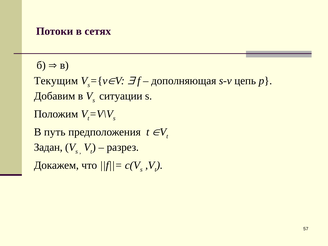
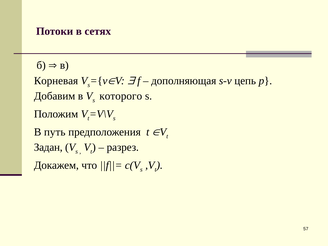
Текущим: Текущим -> Корневая (56, 81)
ситуации: ситуации -> которого (121, 96)
